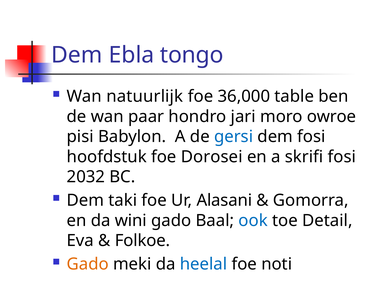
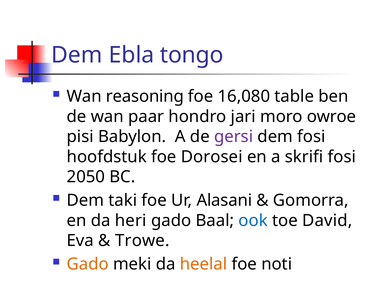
natuurlijk: natuurlijk -> reasoning (145, 96)
36,000: 36,000 -> 16,080 (244, 96)
gersi colour: blue -> purple (234, 137)
2032: 2032 -> 2050 (86, 177)
wini: wini -> heri (131, 220)
Detail: Detail -> David (327, 220)
Folkoe: Folkoe -> Trowe (142, 240)
heelal colour: blue -> orange (204, 264)
